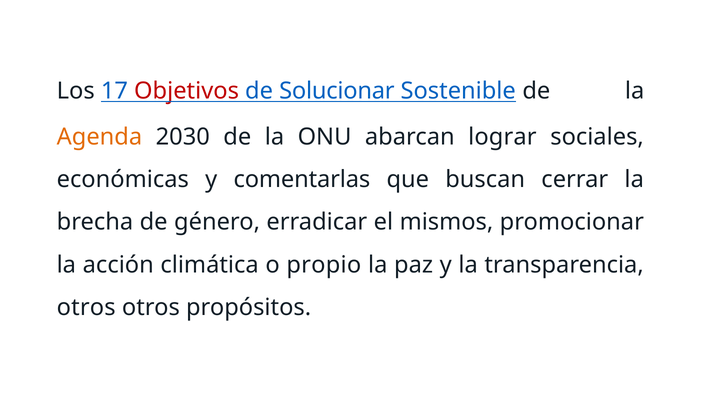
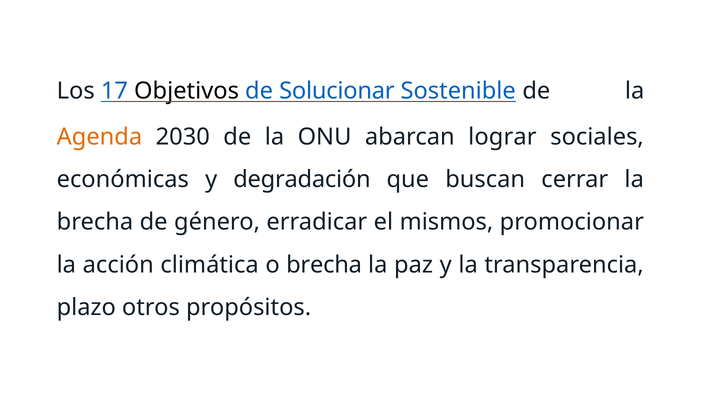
Objetivos colour: red -> black (187, 91)
comentarlas: comentarlas -> degradación (302, 180)
o propio: propio -> brecha (324, 265)
otros: otros -> plazo (86, 308)
